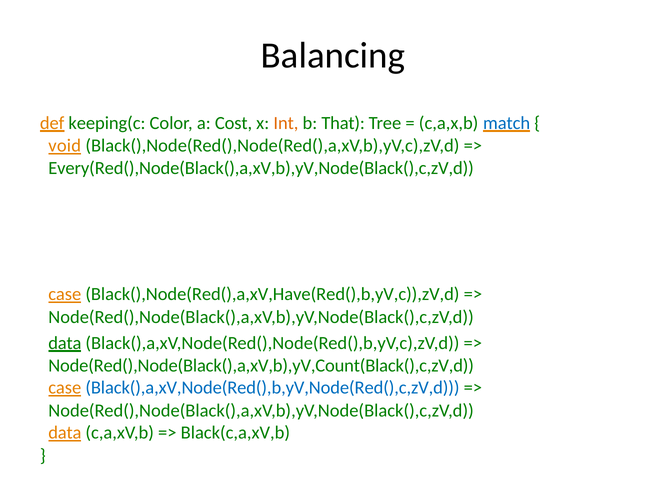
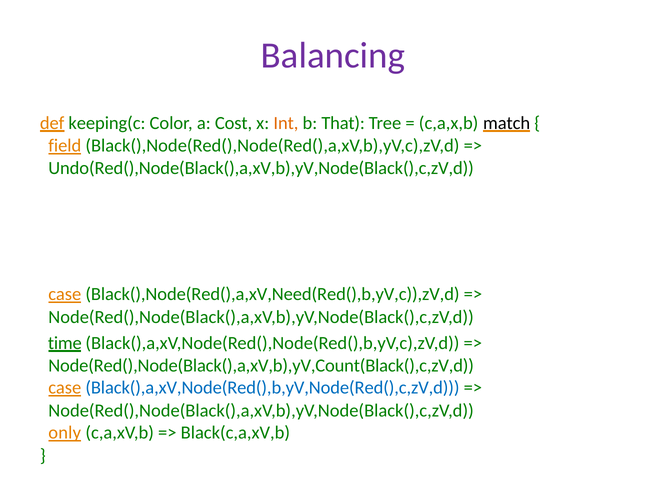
Balancing colour: black -> purple (333, 56)
match colour: blue -> black (507, 123)
void: void -> field (65, 146)
Every(Red(),Node(Black(),a,xV,b),yV,Node(Black(),c,zV,d: Every(Red(),Node(Black(),a,xV,b),yV,Node(Black(),c,zV,d -> Undo(Red(),Node(Black(),a,xV,b),yV,Node(Black(),c,zV,d (261, 168)
Black(),Node(Red(),a,xV,Have(Red(),b,yV,c)),zV,d: Black(),Node(Red(),a,xV,Have(Red(),b,yV,c)),zV,d -> Black(),Node(Red(),a,xV,Need(Red(),b,yV,c)),zV,d (272, 294)
data: data -> time (65, 343)
data: data -> only (65, 432)
